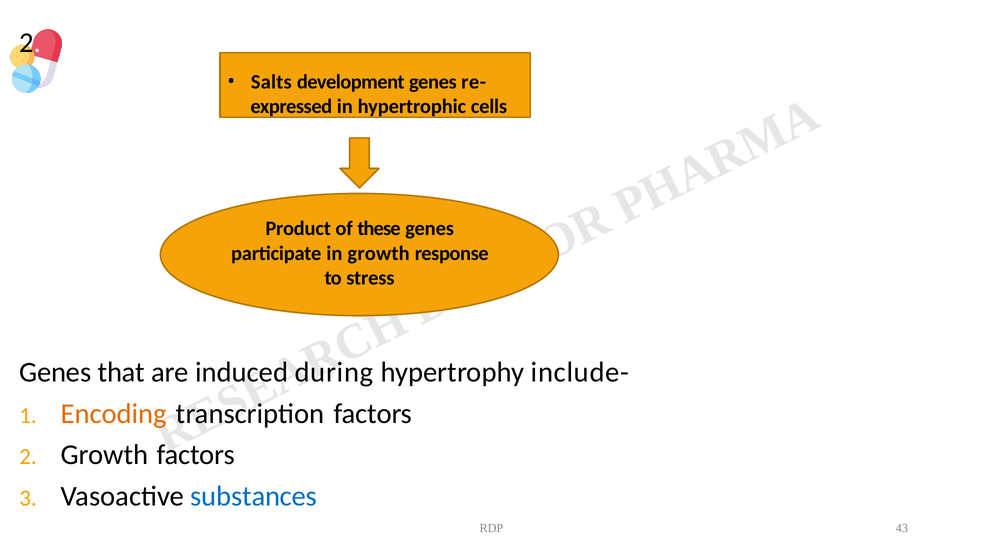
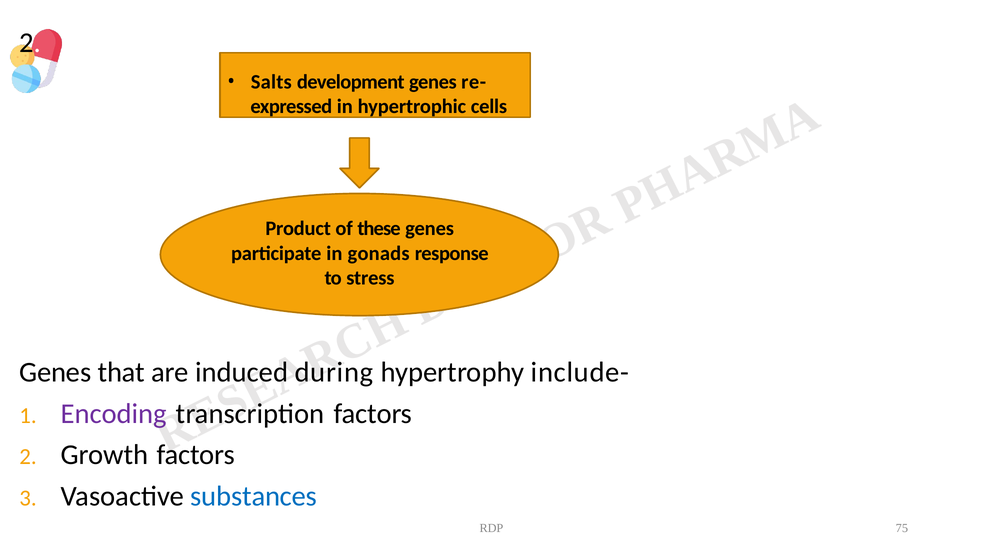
in growth: growth -> gonads (379, 253)
Encoding colour: orange -> purple (114, 414)
43: 43 -> 75 (902, 528)
